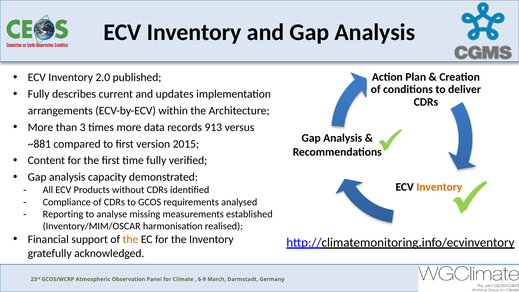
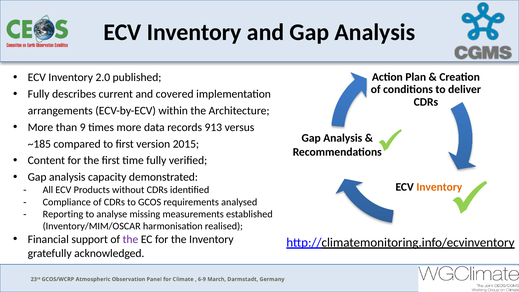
updates: updates -> covered (175, 94)
3: 3 -> 9 (83, 127)
~881: ~881 -> ~185 (39, 144)
the colour: orange -> purple (130, 239)
